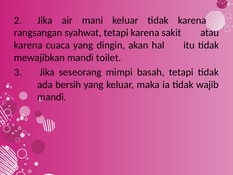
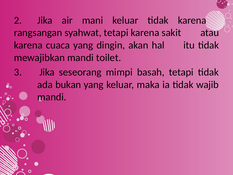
bersih: bersih -> bukan (68, 84)
